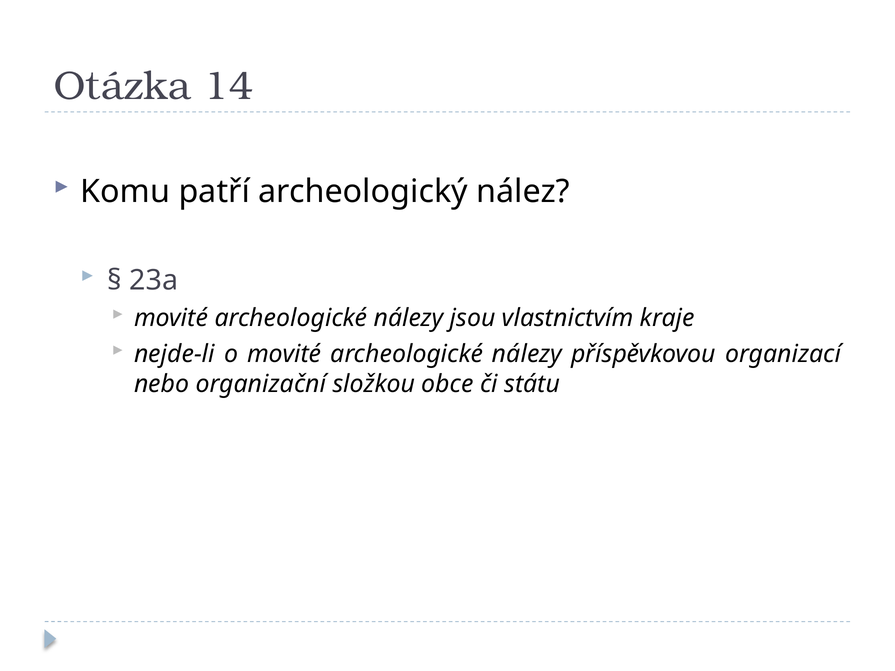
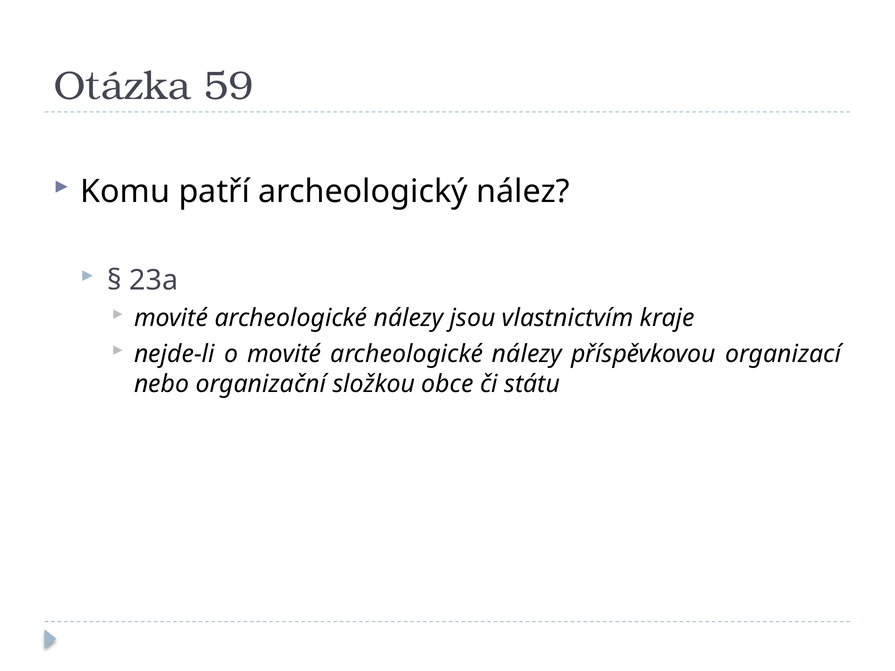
14: 14 -> 59 (229, 86)
